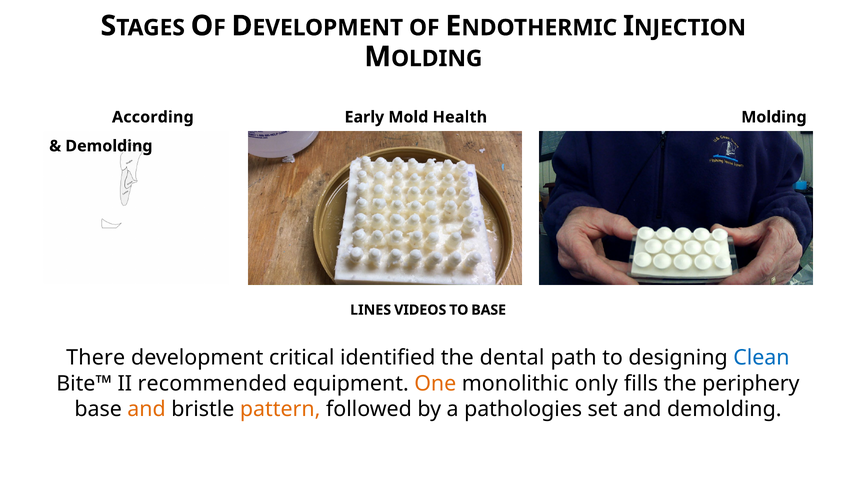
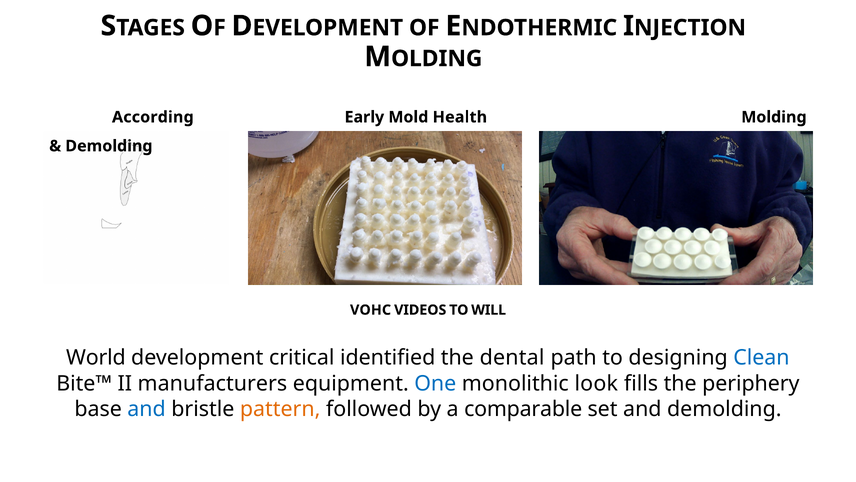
LINES: LINES -> VOHC (371, 310)
TO BASE: BASE -> WILL (489, 310)
There: There -> World (96, 358)
recommended: recommended -> manufacturers (212, 383)
One colour: orange -> blue (435, 383)
only: only -> look (596, 383)
and colour: orange -> blue (147, 409)
pathologies: pathologies -> comparable (523, 409)
